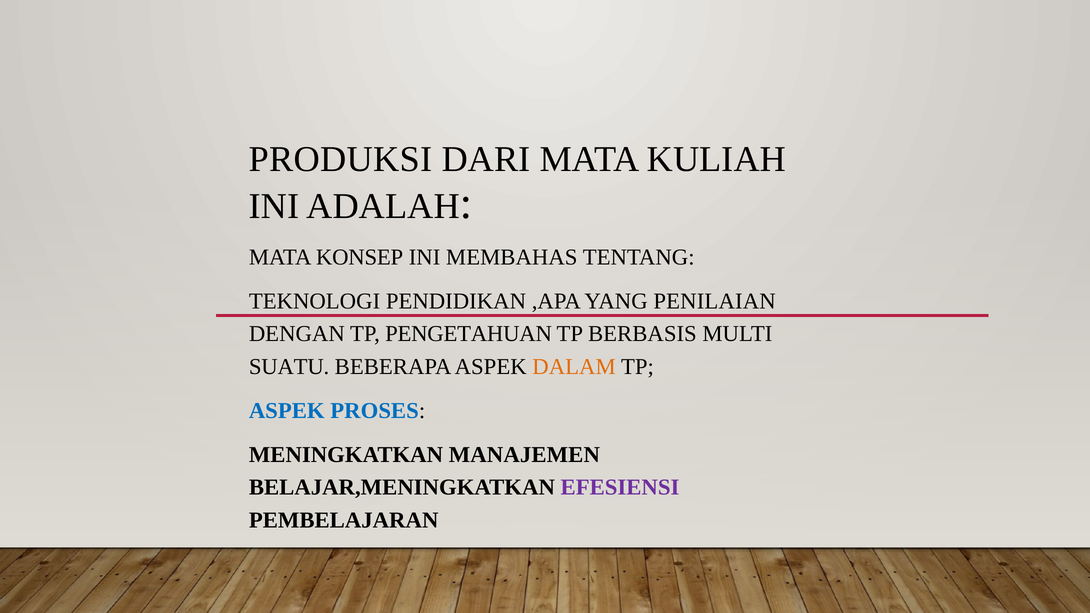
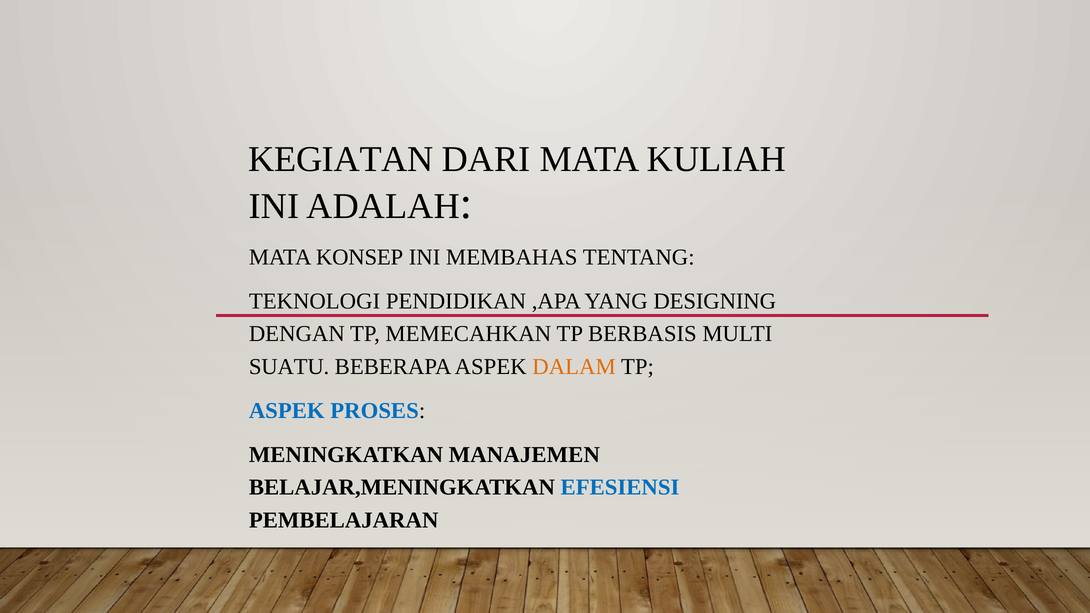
PRODUKSI: PRODUKSI -> KEGIATAN (341, 159)
PENILAIAN: PENILAIAN -> DESIGNING (715, 301)
PENGETAHUAN: PENGETAHUAN -> MEMECAHKAN (468, 334)
EFESIENSI colour: purple -> blue (620, 487)
